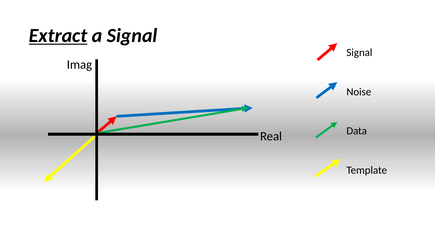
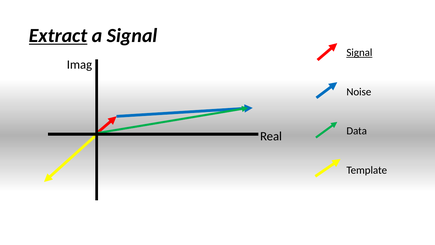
Signal underline: none -> present (359, 52)
